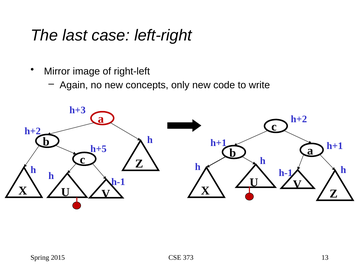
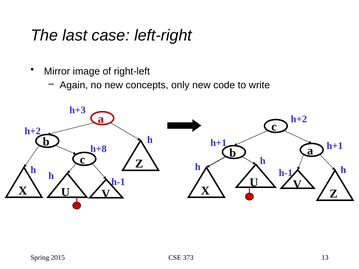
h+5: h+5 -> h+8 (98, 149)
